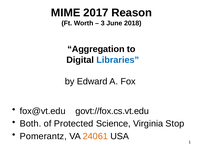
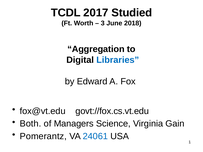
MIME: MIME -> TCDL (66, 13)
Reason: Reason -> Studied (132, 13)
Protected: Protected -> Managers (74, 124)
Stop: Stop -> Gain (175, 124)
24061 colour: orange -> blue (95, 137)
